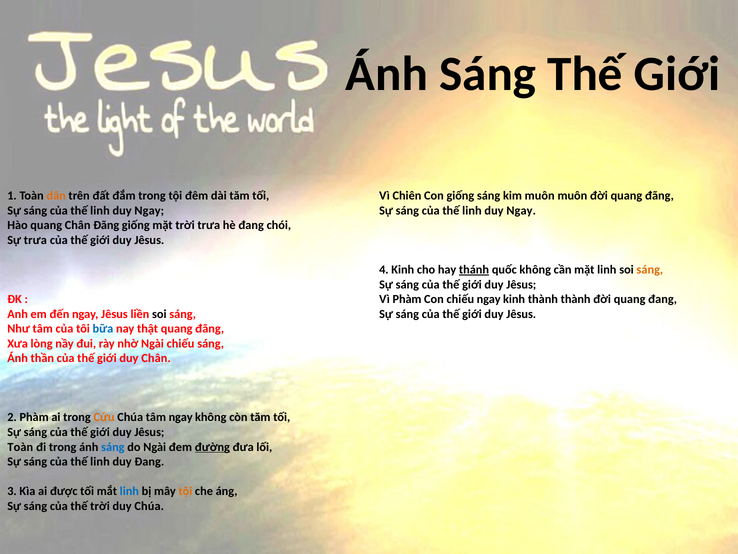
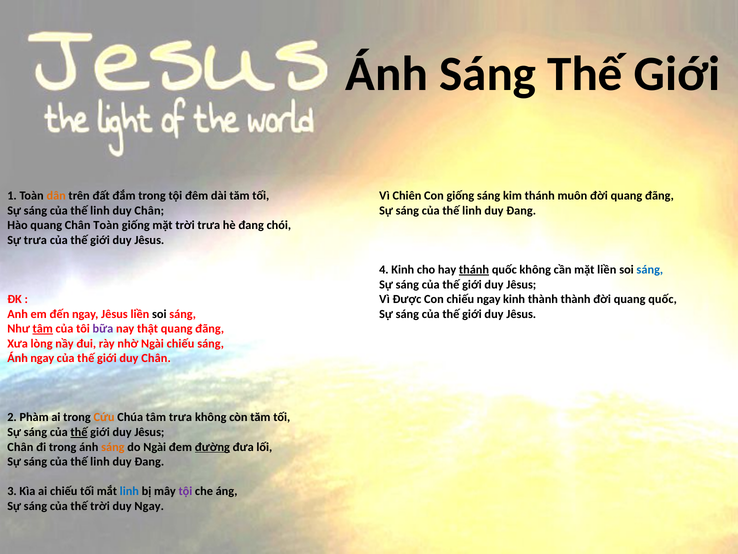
kim muôn: muôn -> thánh (540, 196)
Ngay: Ngay -> Chân (149, 210)
Ngay: Ngay -> Đang (521, 210)
Chân Đãng: Đãng -> Toàn (106, 225)
mặt linh: linh -> liền (607, 269)
sáng colour: orange -> blue (650, 269)
Vì Phàm: Phàm -> Được (407, 299)
quang đang: đang -> quốc (663, 299)
tâm underline: none -> present (43, 328)
bữa colour: blue -> purple (103, 328)
Ánh thần: thần -> ngay (42, 358)
tâm ngay: ngay -> trưa (180, 417)
thế underline: none -> present (79, 432)
Toàn: Toàn -> Chân (20, 447)
sáng colour: blue -> orange (113, 447)
ai được: được -> chiếu (64, 491)
tội colour: orange -> purple (185, 491)
duy Chúa: Chúa -> Ngay (149, 506)
